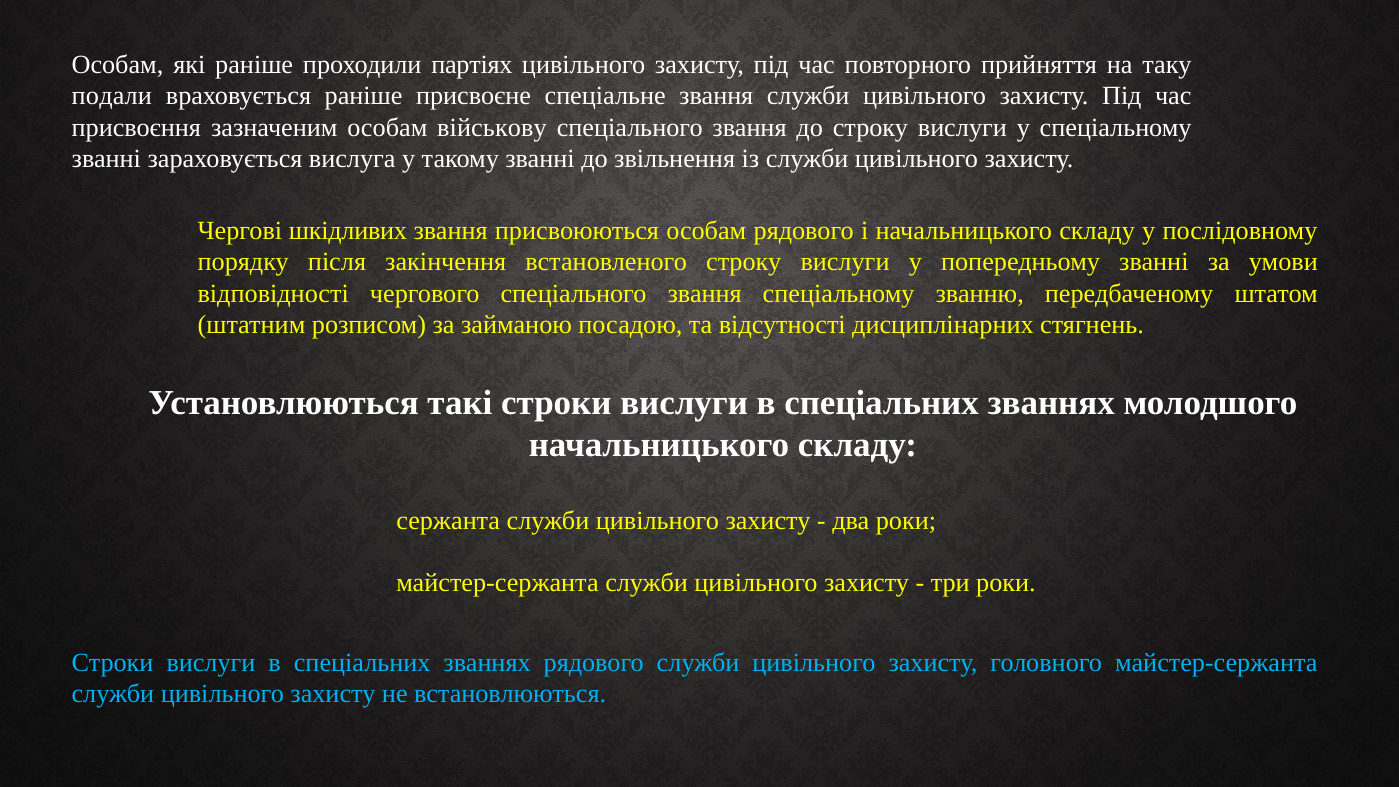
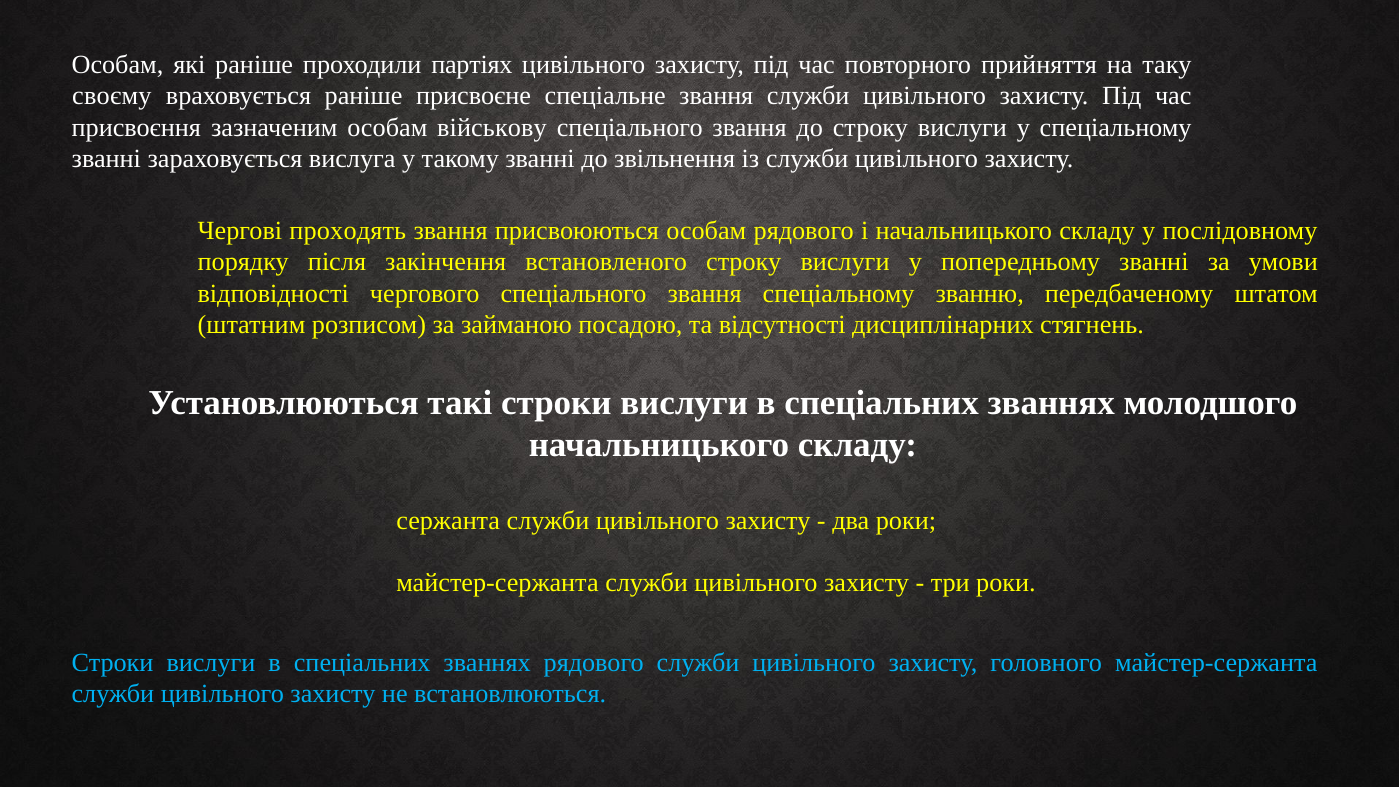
подали: подали -> своєму (112, 96)
шкідливих: шкідливих -> проходять (348, 231)
